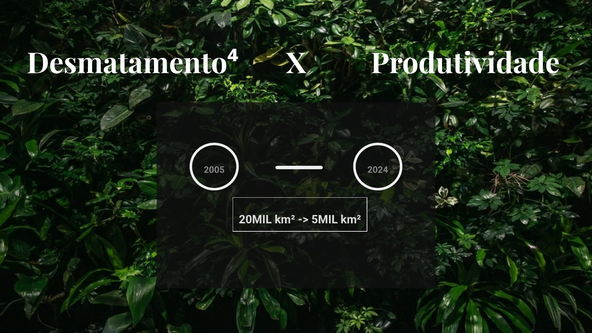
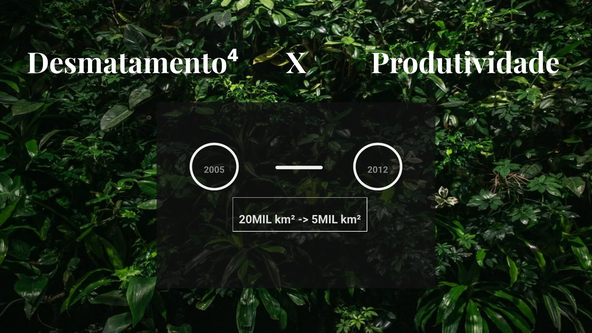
2024: 2024 -> 2012 (378, 170)
